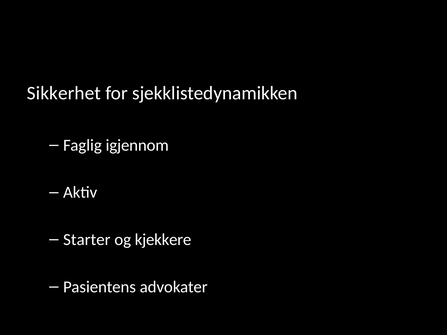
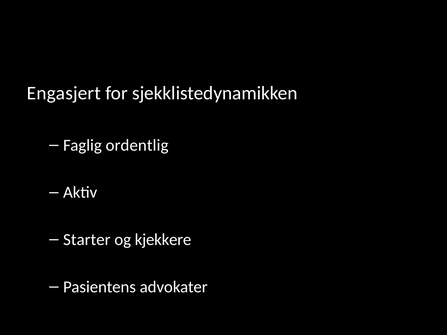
Sikkerhet: Sikkerhet -> Engasjert (64, 93)
igjennom: igjennom -> ordentlig (137, 145)
